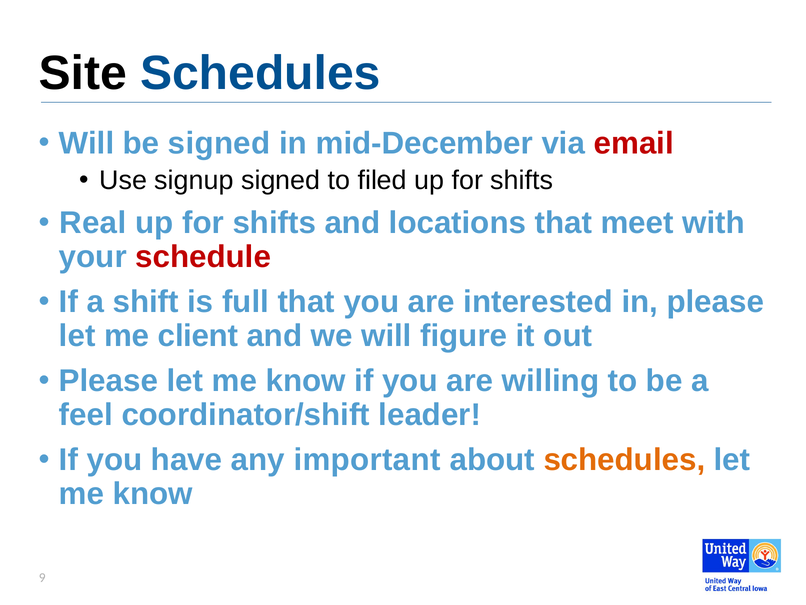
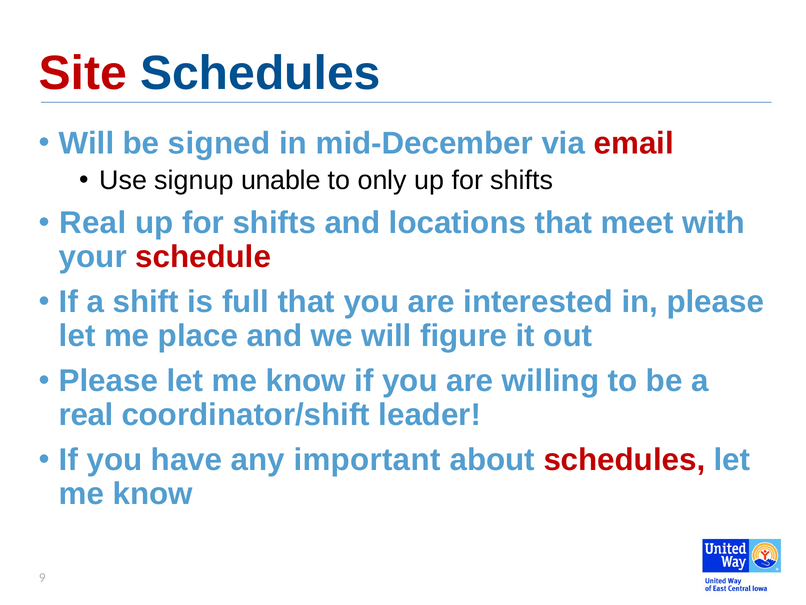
Site colour: black -> red (83, 73)
signup signed: signed -> unable (281, 180)
filed: filed -> only (382, 180)
client: client -> place (198, 336)
feel: feel -> real (86, 415)
schedules colour: orange -> red (624, 460)
